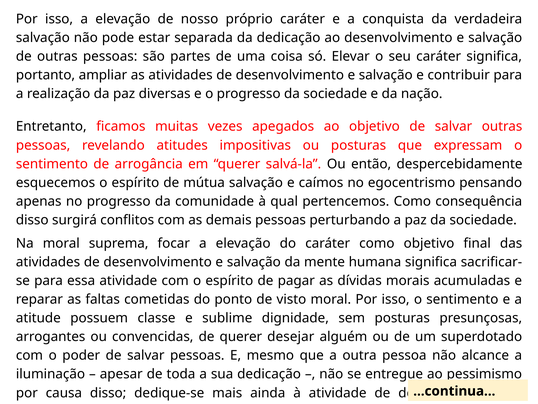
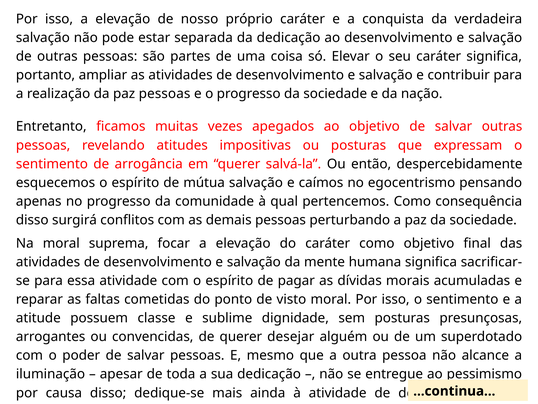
paz diversas: diversas -> pessoas (165, 94)
